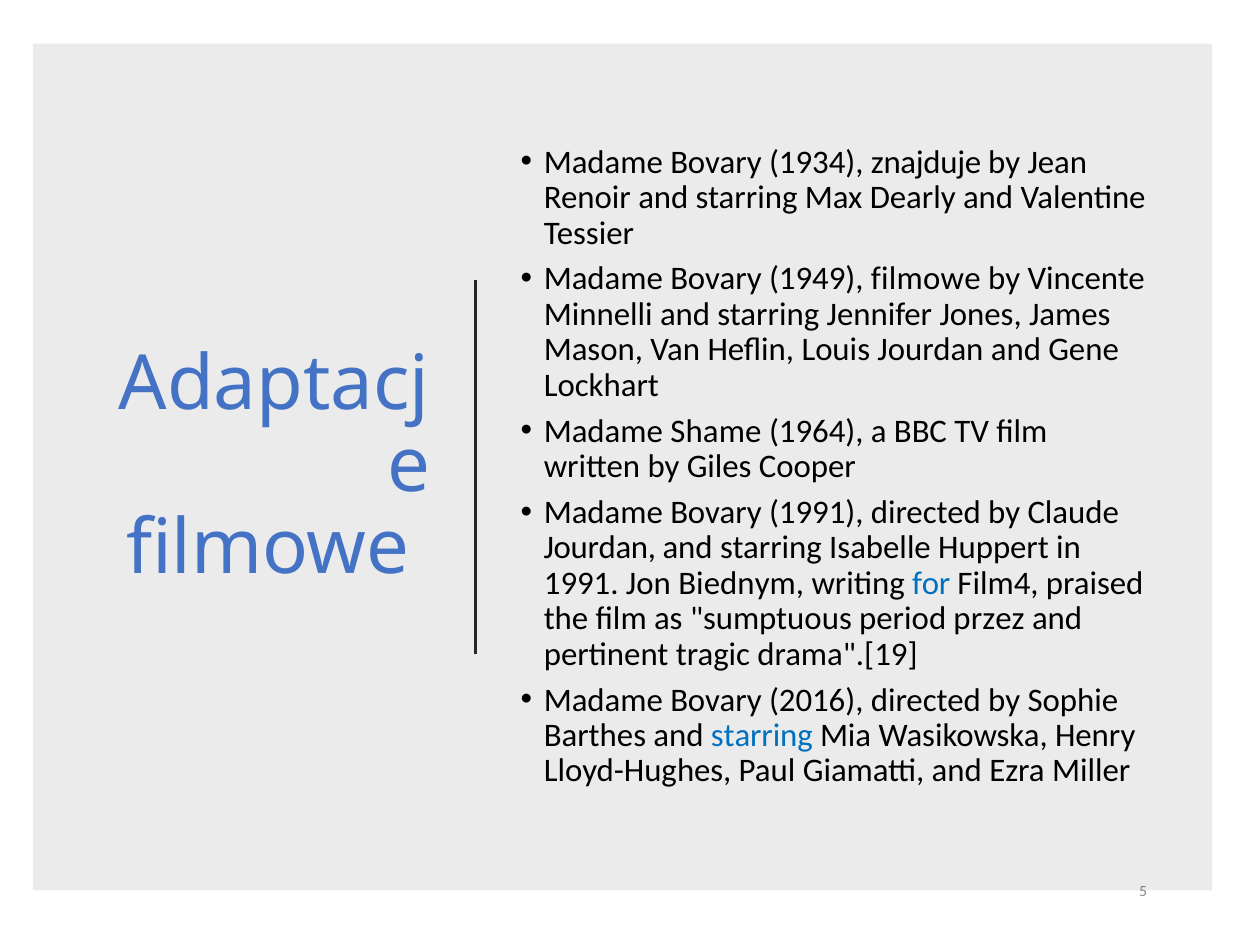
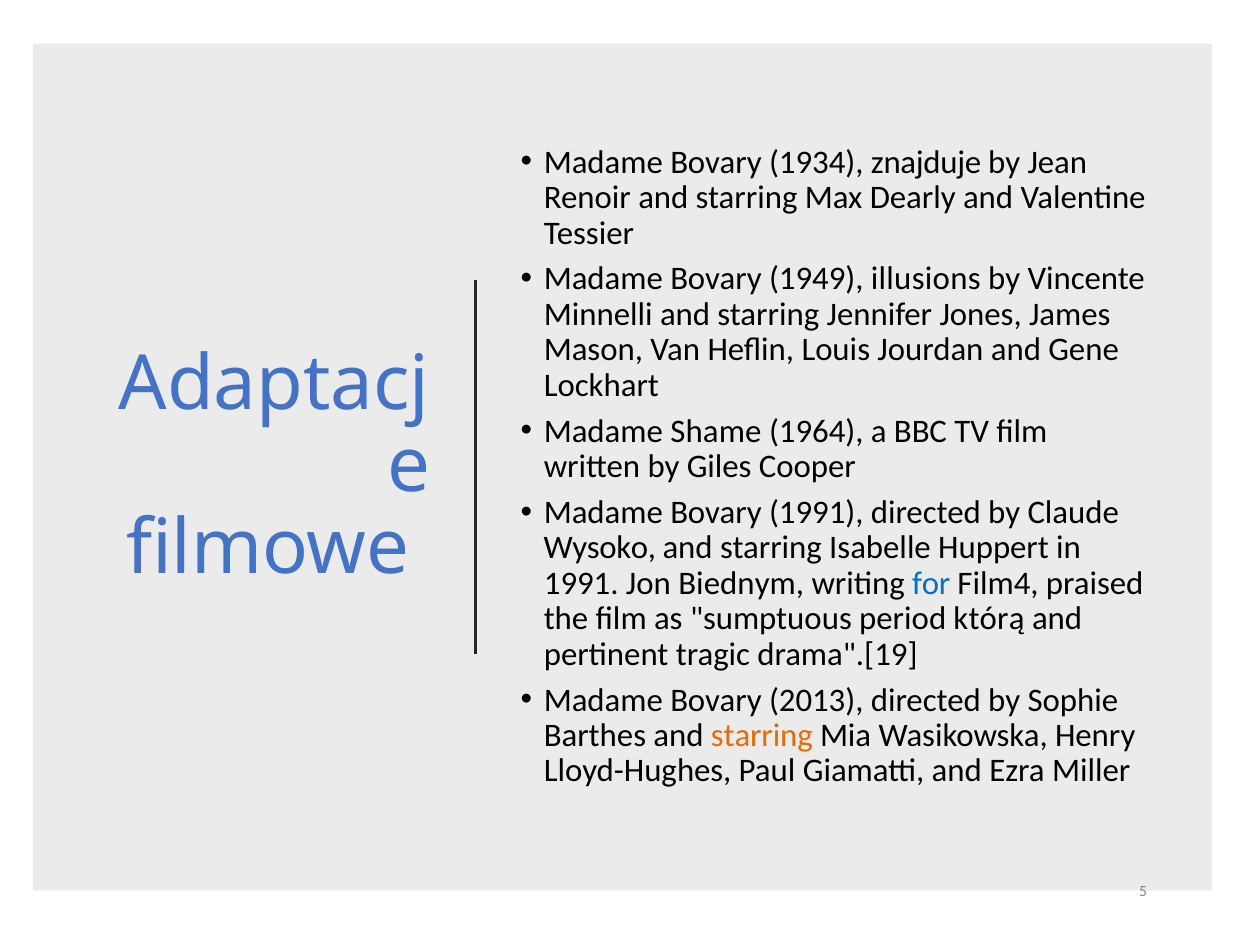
1949 filmowe: filmowe -> illusions (926, 279)
Jourdan: Jourdan -> Wysoko (600, 548)
przez: przez -> którą (989, 619)
2016: 2016 -> 2013 (816, 700)
starring colour: blue -> orange (762, 735)
